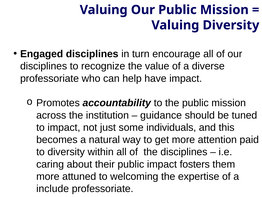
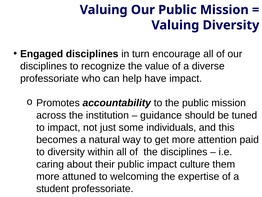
fosters: fosters -> culture (195, 164)
include: include -> student (53, 188)
